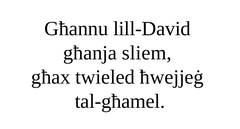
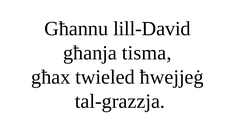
sliem: sliem -> tisma (147, 53)
tal-għamel: tal-għamel -> tal-grazzja (120, 101)
